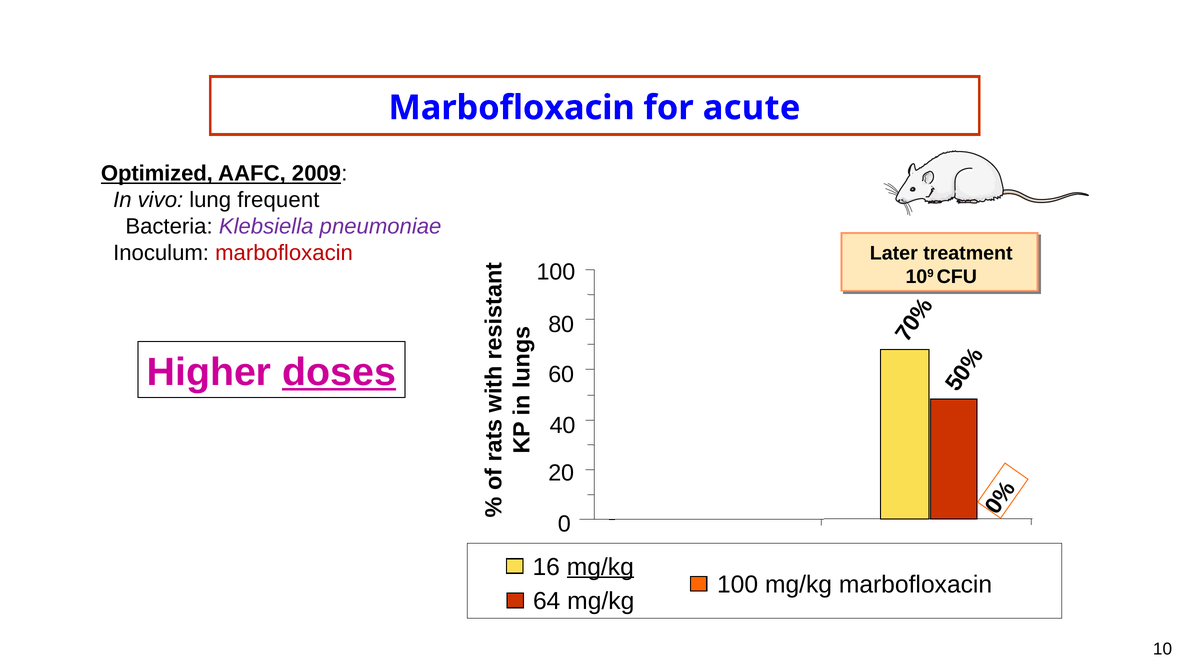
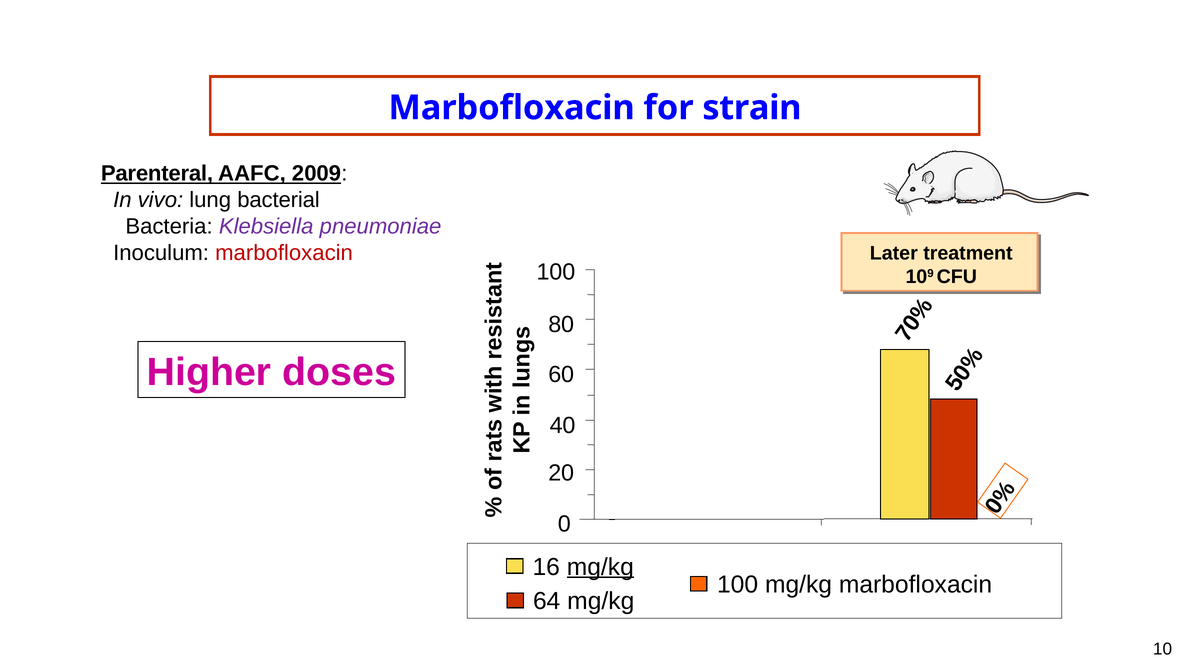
acute: acute -> strain (752, 108)
Optimized: Optimized -> Parenteral (157, 174)
frequent: frequent -> bacterial (279, 200)
doses underline: present -> none (339, 373)
